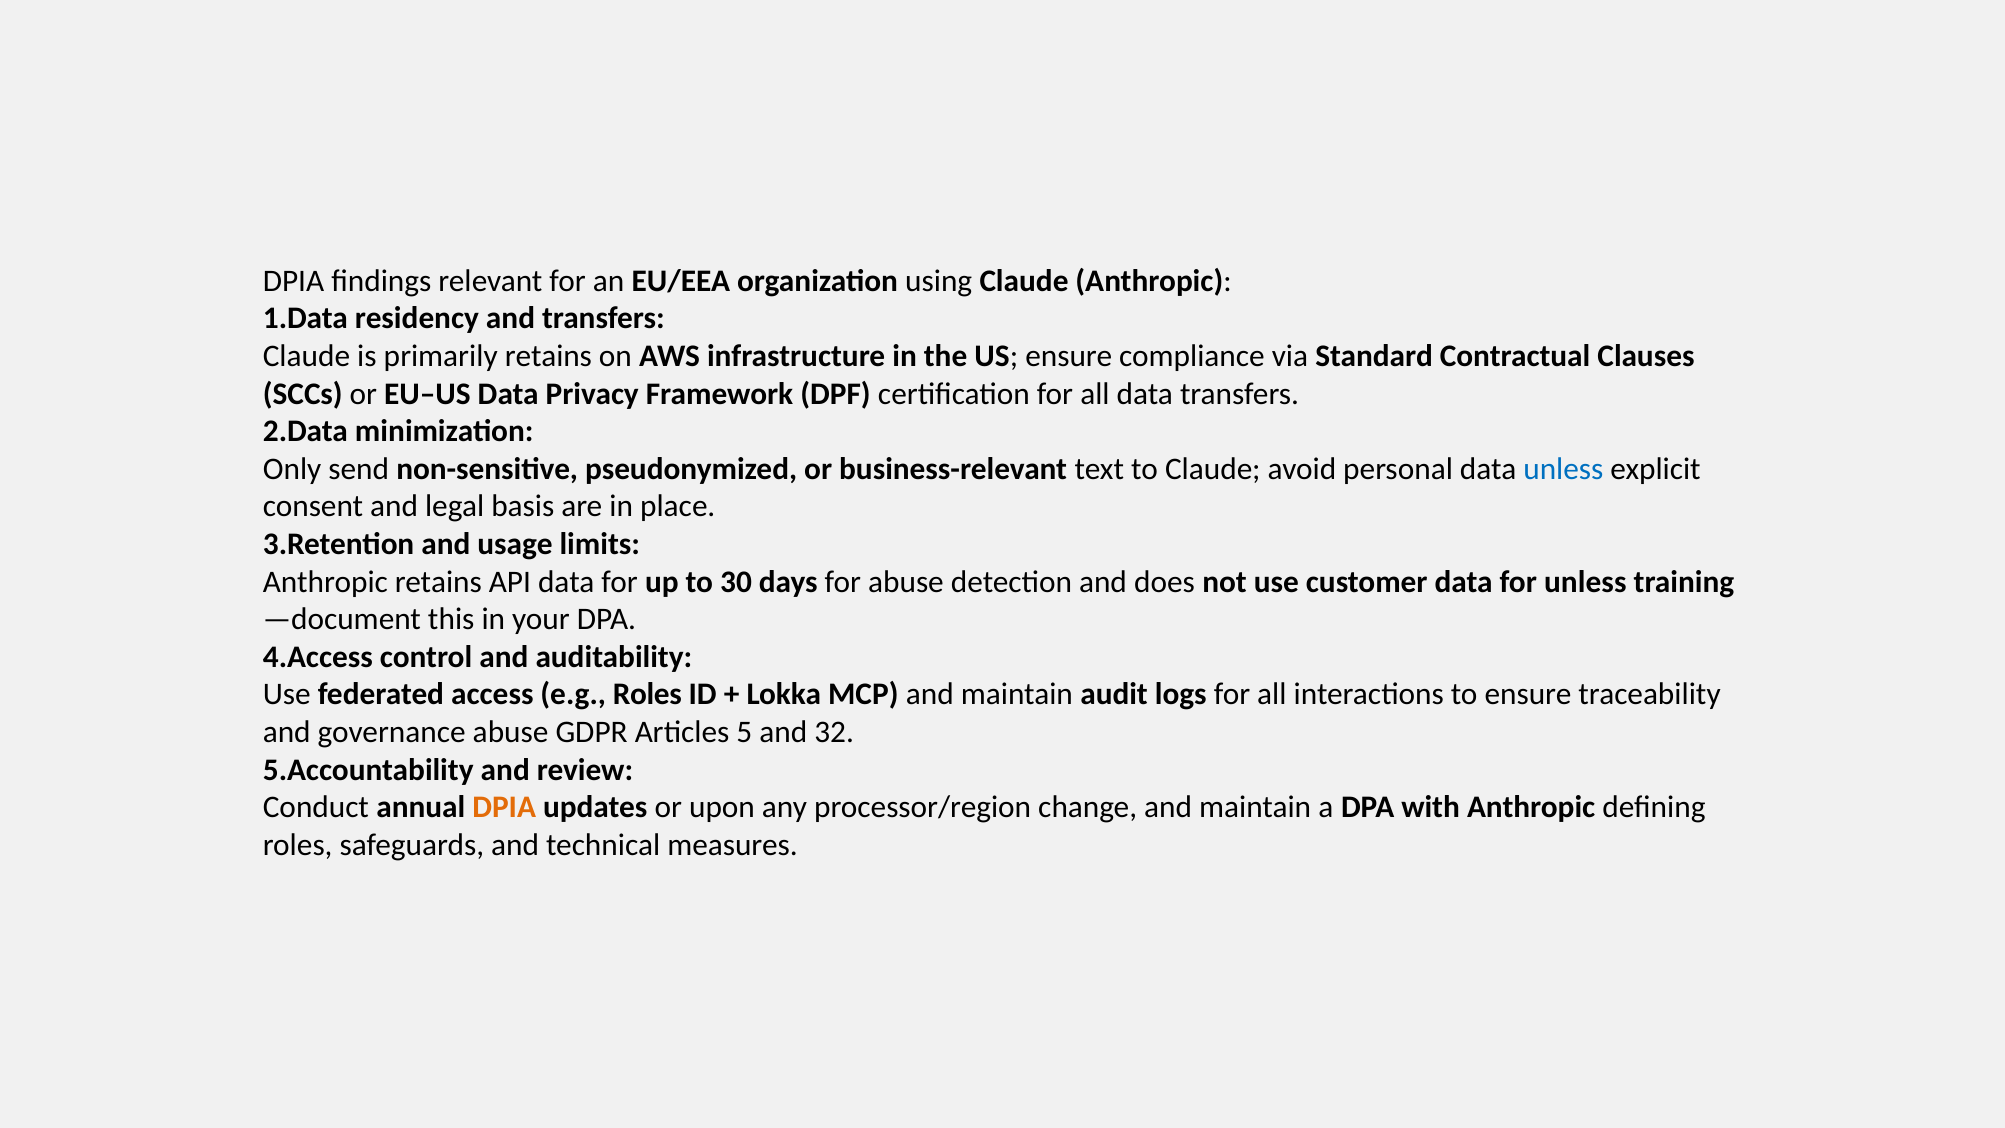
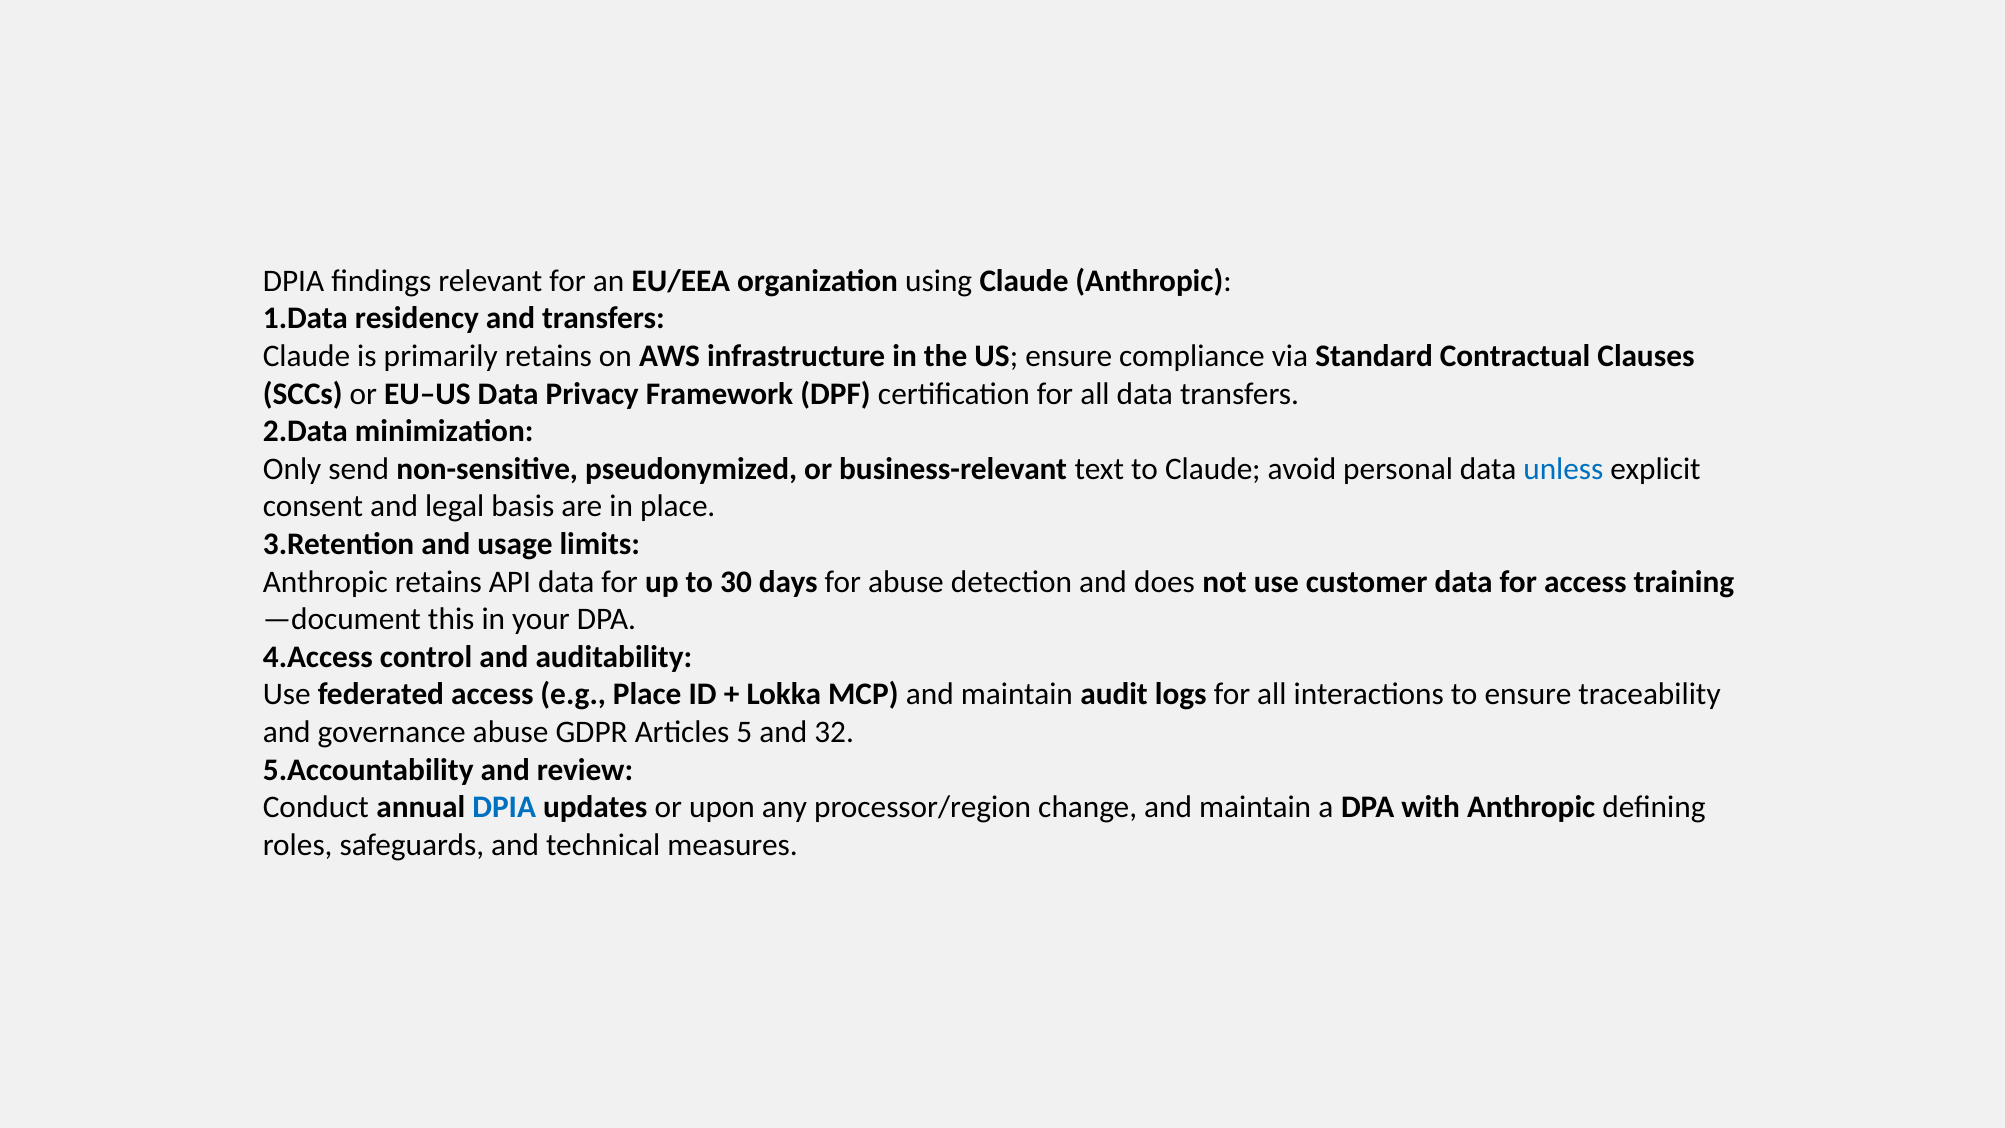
for unless: unless -> access (1585, 582)
e.g Roles: Roles -> Place (647, 695)
DPIA colour: orange -> blue (504, 807)
